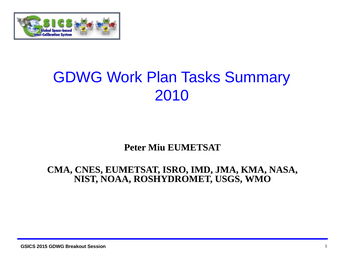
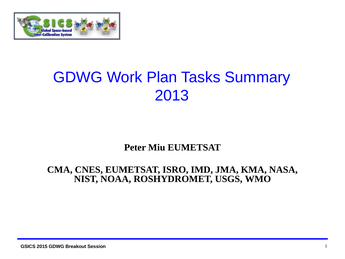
2010: 2010 -> 2013 (172, 96)
